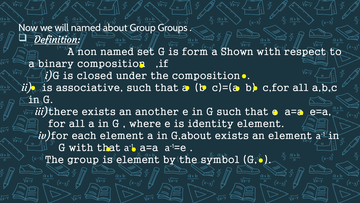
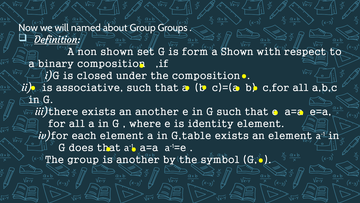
non named: named -> shown (117, 52)
G,about: G,about -> G,table (191, 136)
G with: with -> does (81, 148)
is element: element -> another (138, 160)
